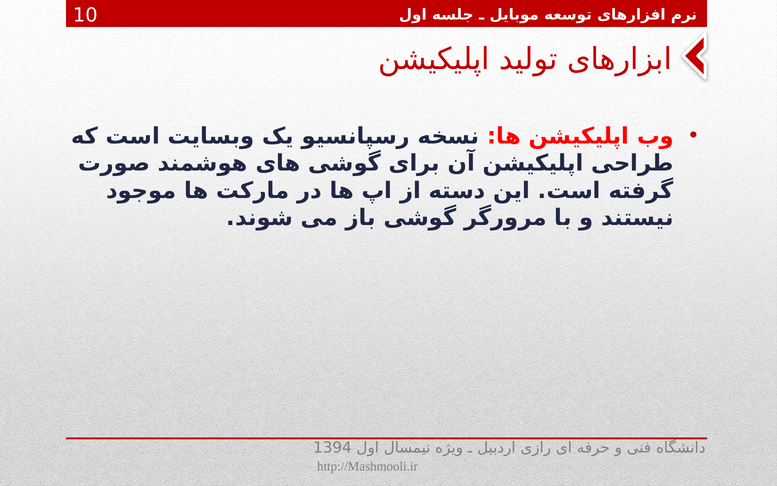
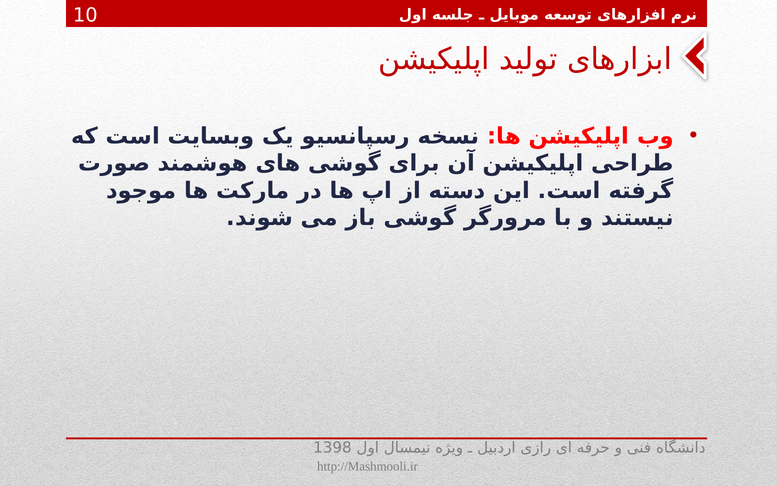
1394: 1394 -> 1398 (332, 447)
